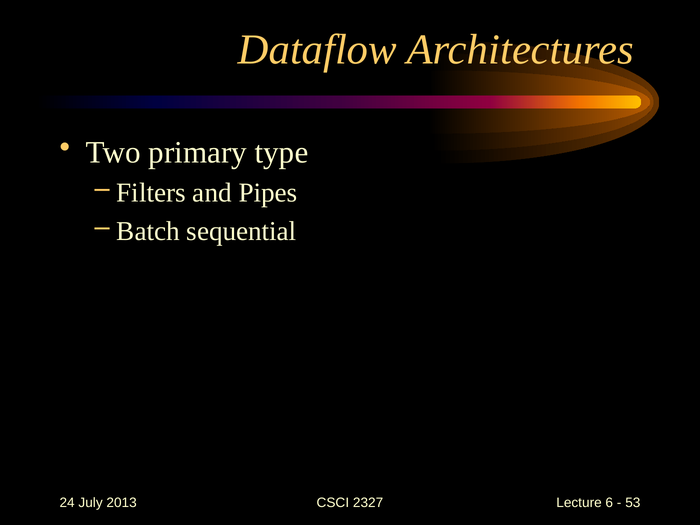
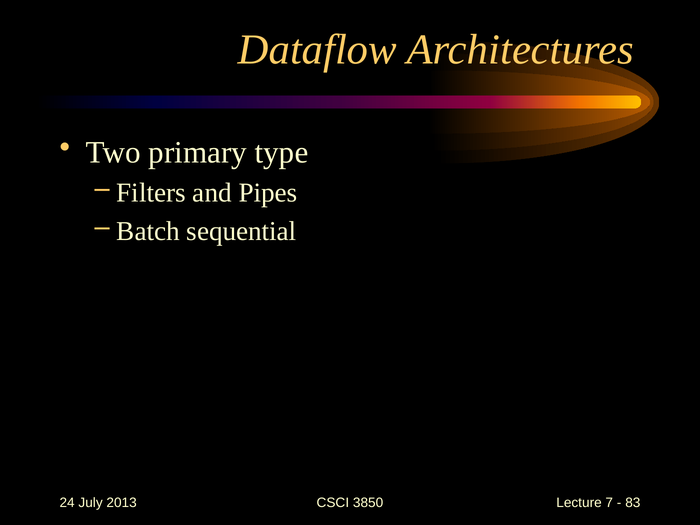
2327: 2327 -> 3850 (368, 503)
6: 6 -> 7 (609, 503)
53: 53 -> 83 (633, 503)
